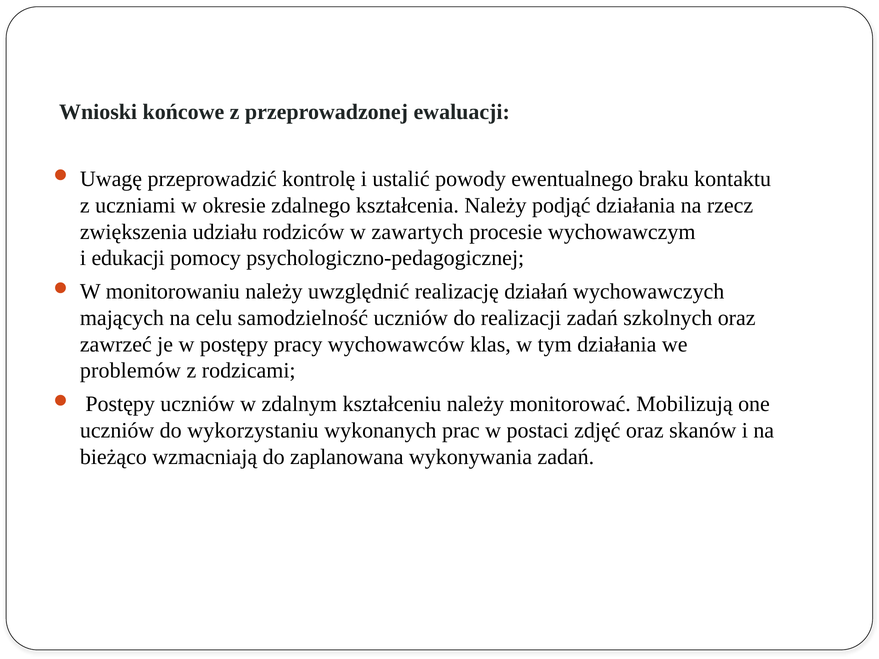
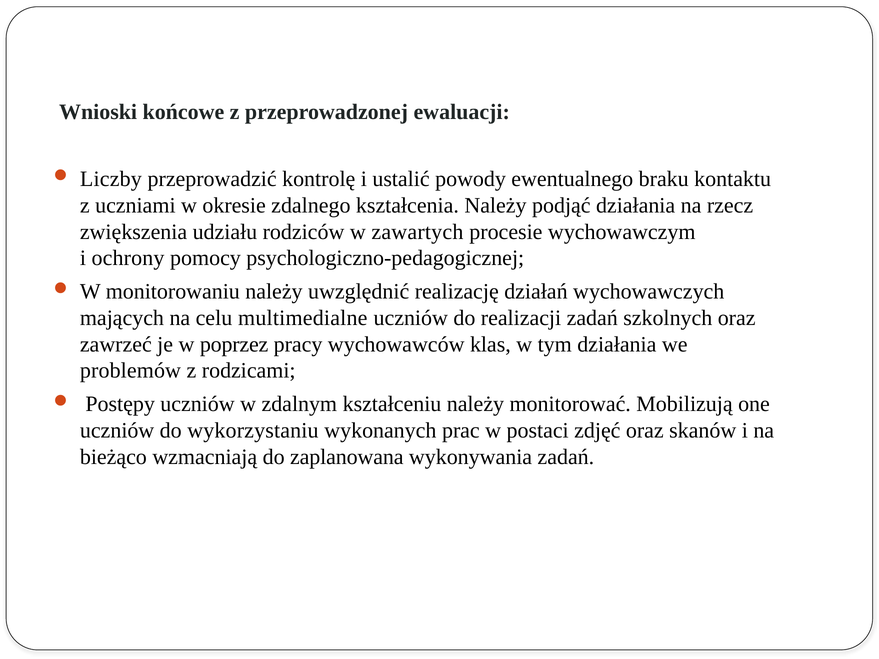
Uwagę: Uwagę -> Liczby (111, 179)
edukacji: edukacji -> ochrony (128, 258)
samodzielność: samodzielność -> multimedialne (303, 318)
w postępy: postępy -> poprzez (234, 344)
